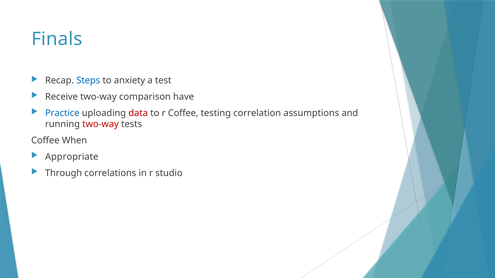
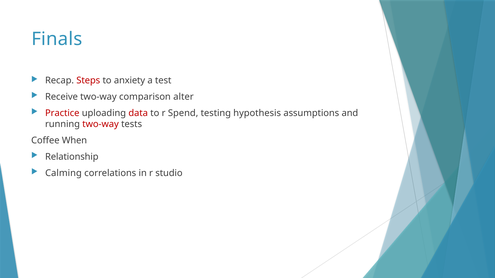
Steps colour: blue -> red (88, 81)
have: have -> alter (184, 97)
Practice colour: blue -> red (62, 113)
r Coffee: Coffee -> Spend (183, 113)
correlation: correlation -> hypothesis (257, 113)
Appropriate: Appropriate -> Relationship (72, 157)
Through: Through -> Calming (63, 173)
